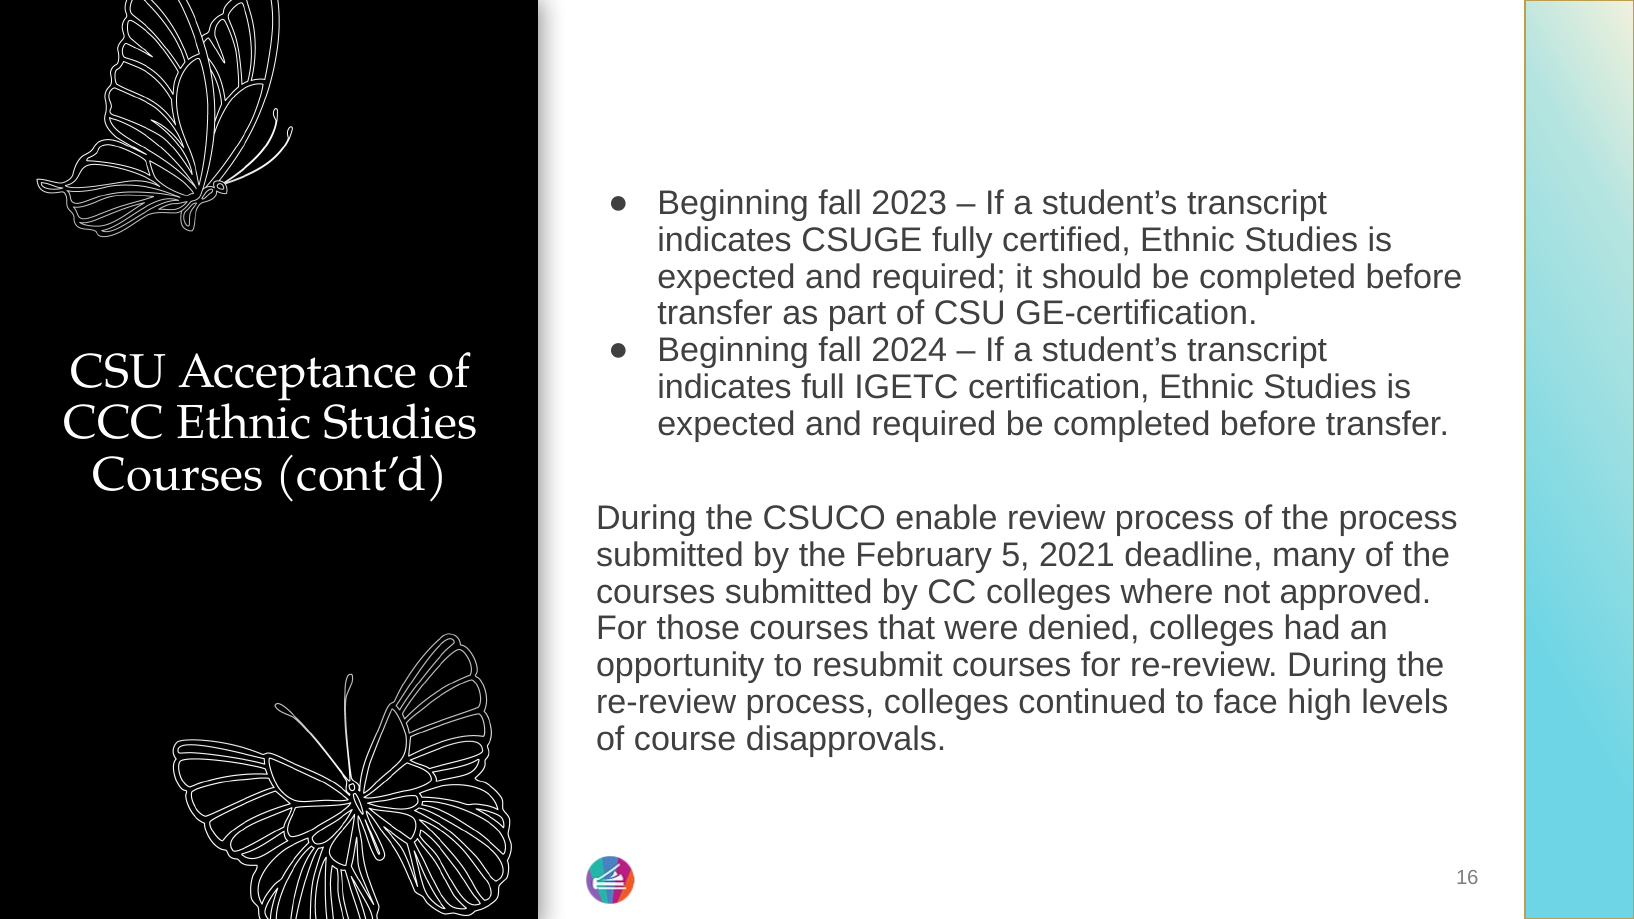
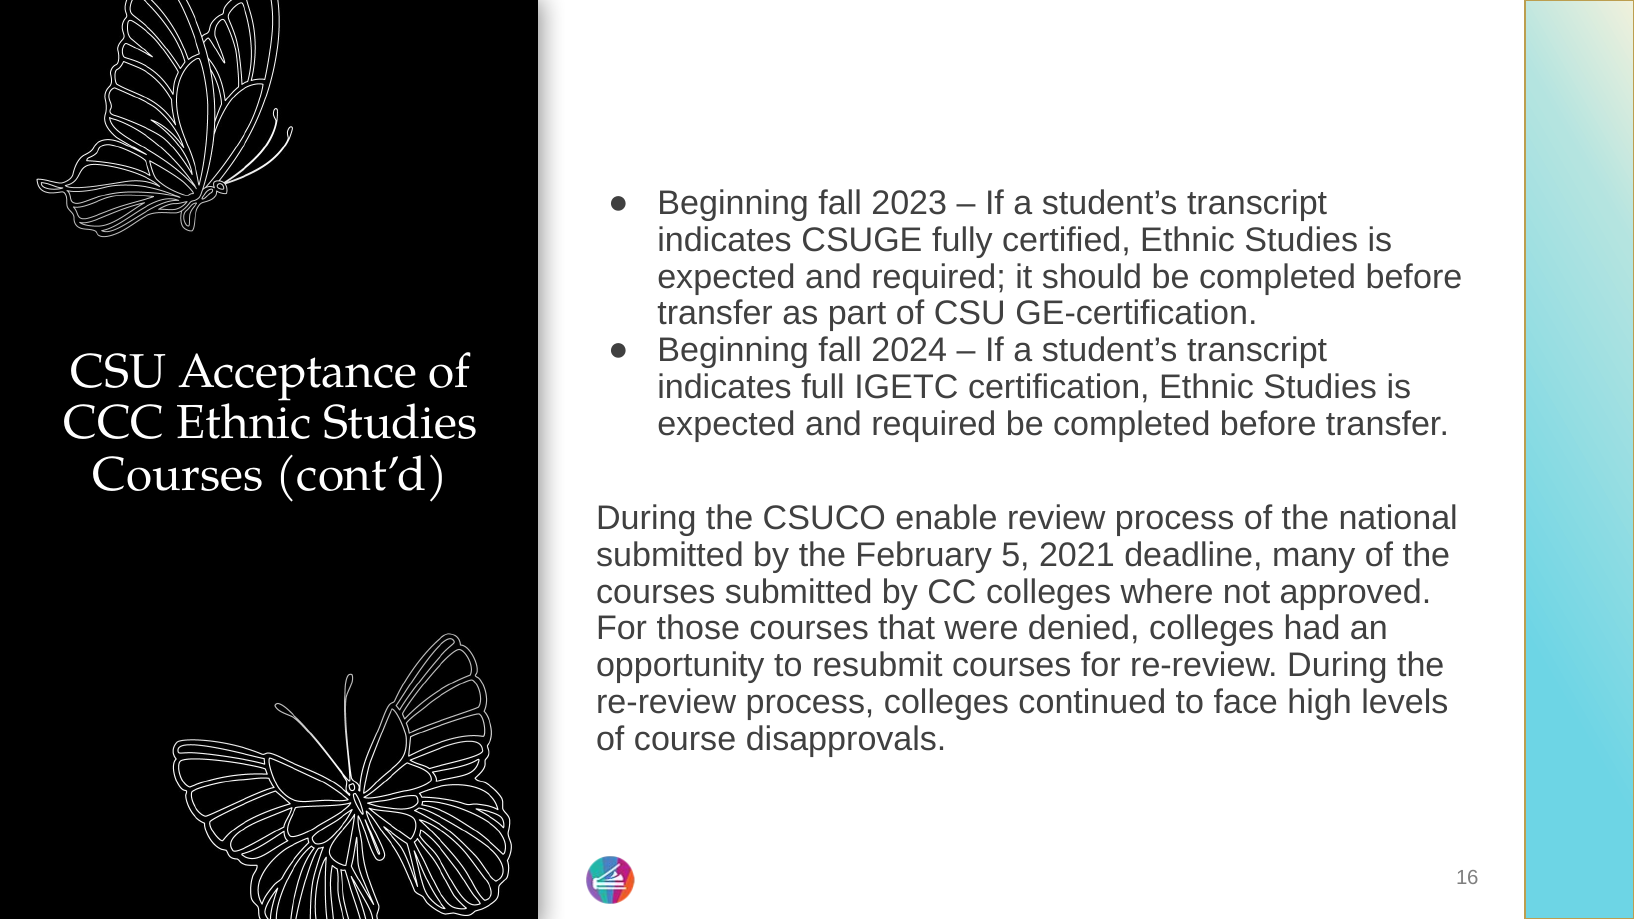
the process: process -> national (1398, 518)
